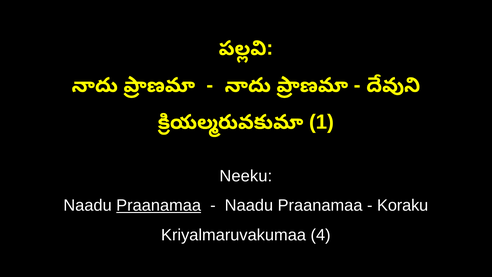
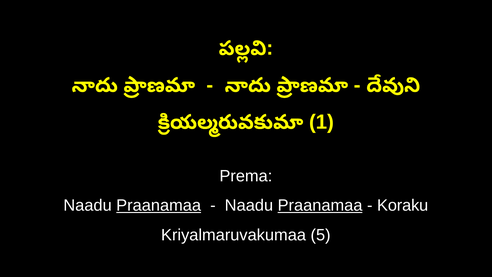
Neeku: Neeku -> Prema (246, 176)
Praanamaa underline: none -> present (320, 205)
4: 4 -> 5 (321, 235)
